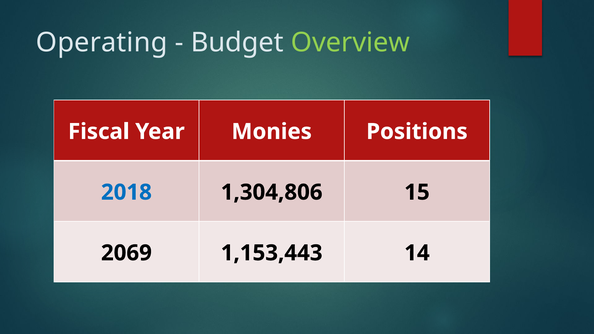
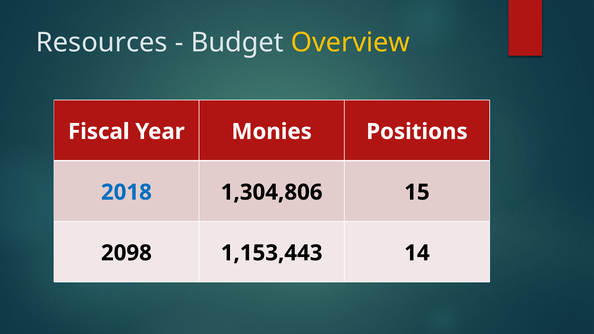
Operating: Operating -> Resources (102, 43)
Overview colour: light green -> yellow (350, 43)
2069: 2069 -> 2098 (126, 253)
